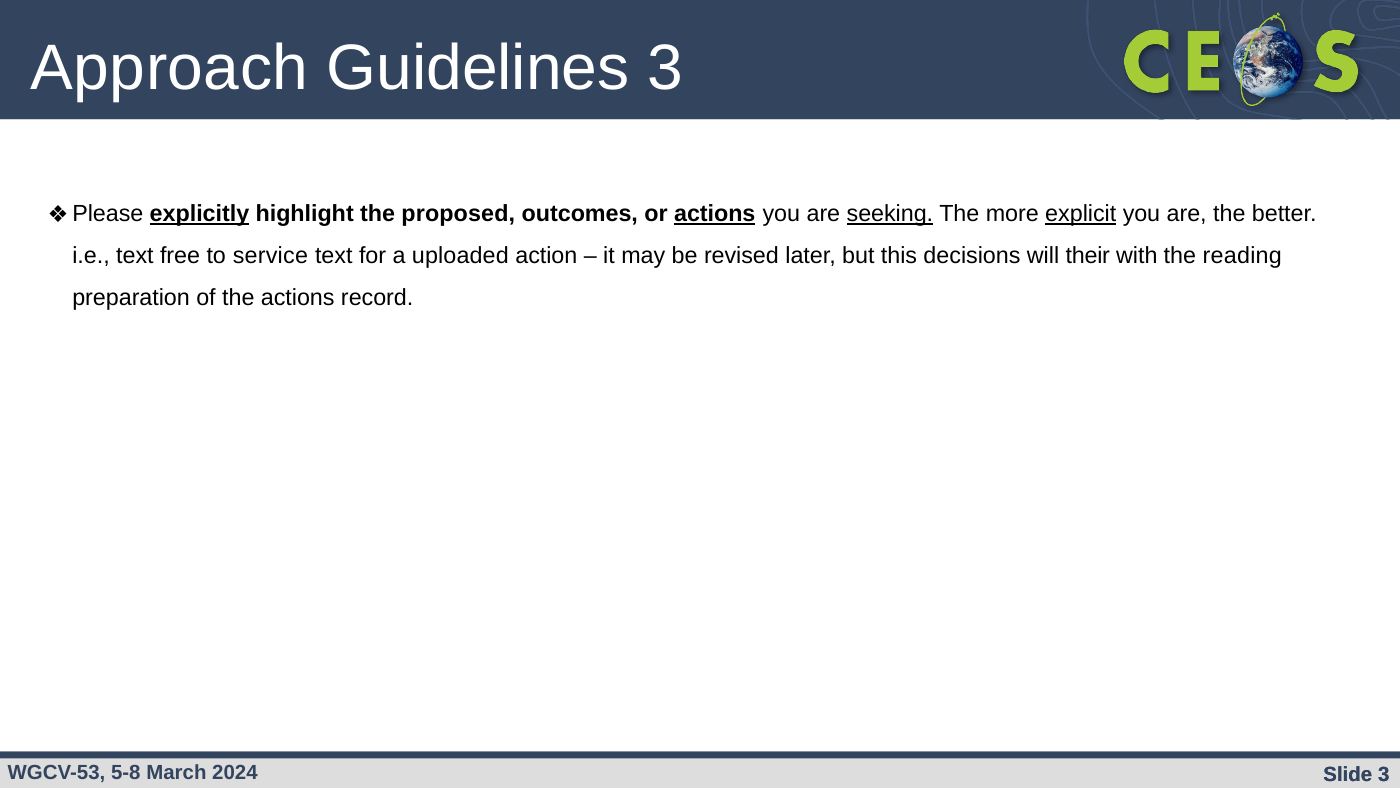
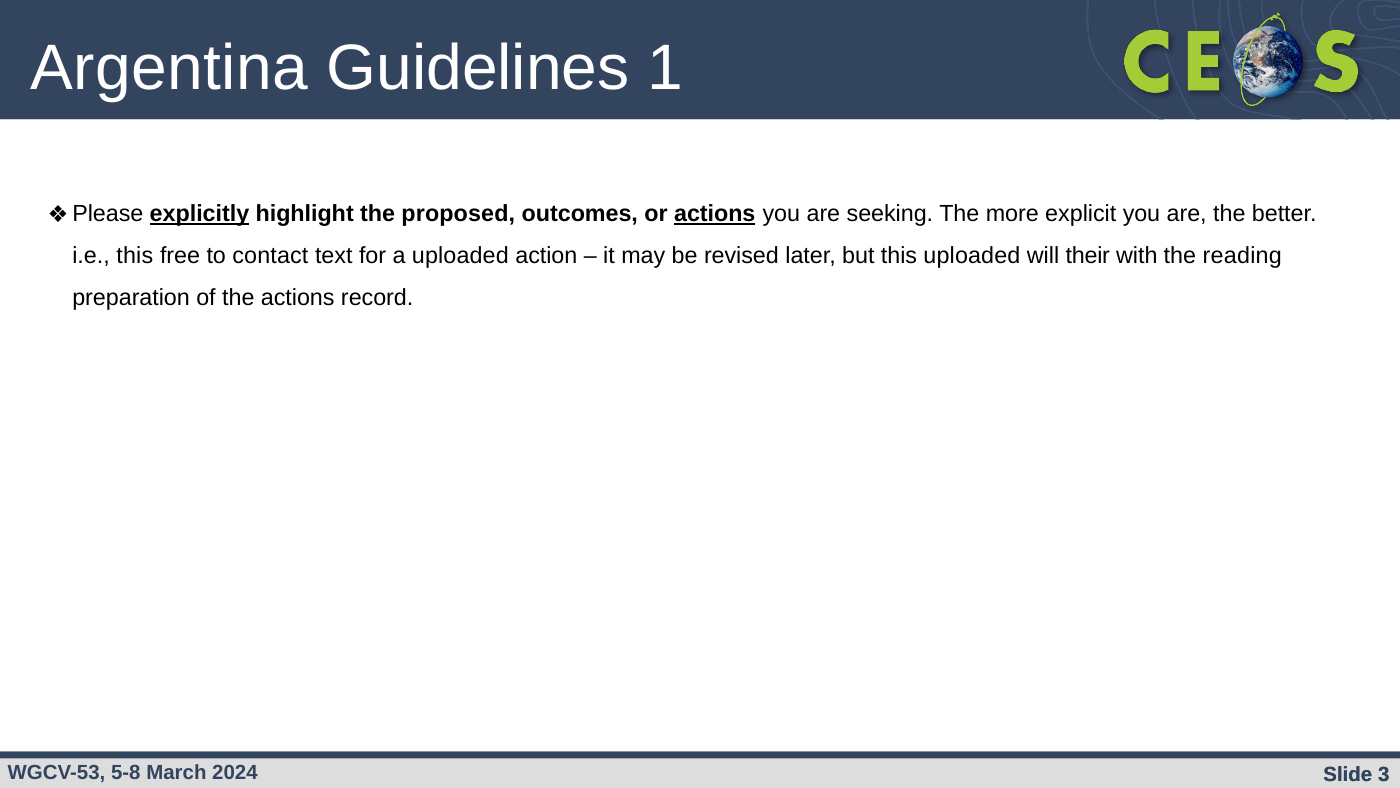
Approach: Approach -> Argentina (170, 68)
Guidelines 3: 3 -> 1 (665, 68)
seeking underline: present -> none (890, 214)
explicit underline: present -> none (1081, 214)
i.e text: text -> this (135, 256)
service: service -> contact (270, 256)
this decisions: decisions -> uploaded (972, 256)
